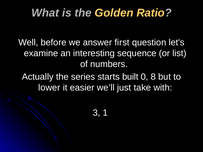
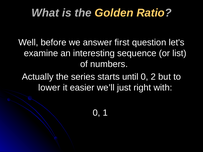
built: built -> until (130, 77)
8: 8 -> 2 (153, 77)
take: take -> right (142, 88)
3: 3 -> 0 (96, 113)
